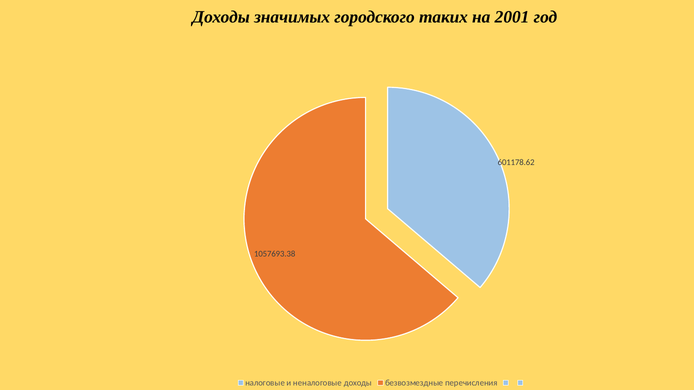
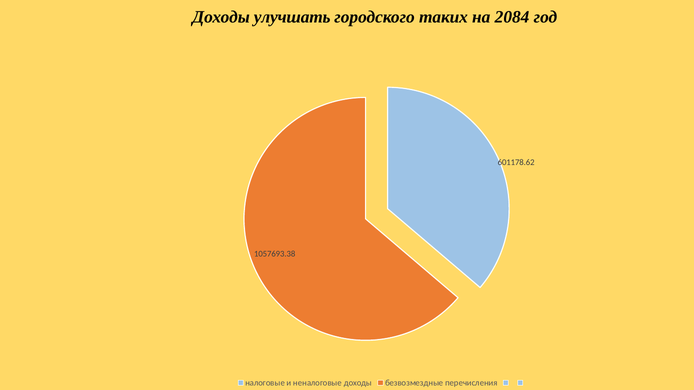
значимых: значимых -> улучшать (292, 17)
2001: 2001 -> 2084 (512, 17)
